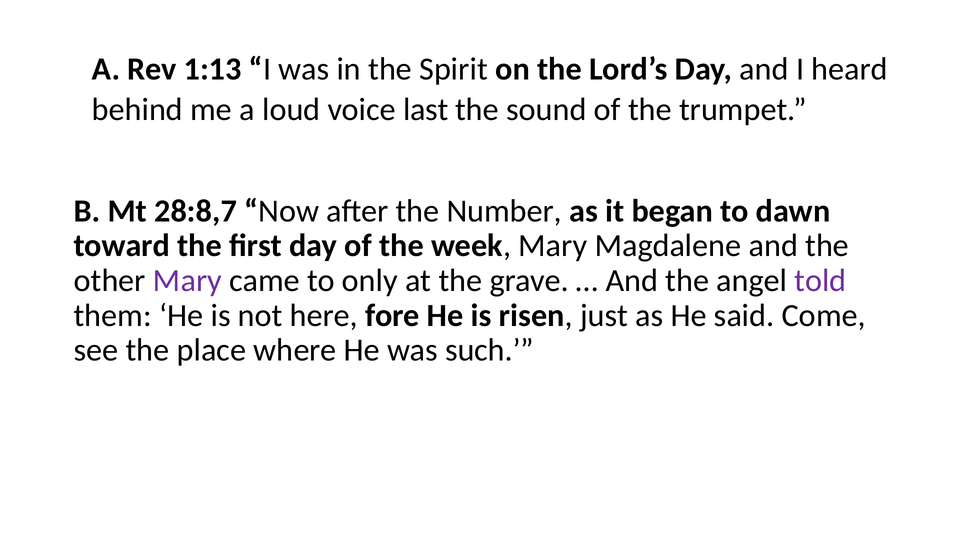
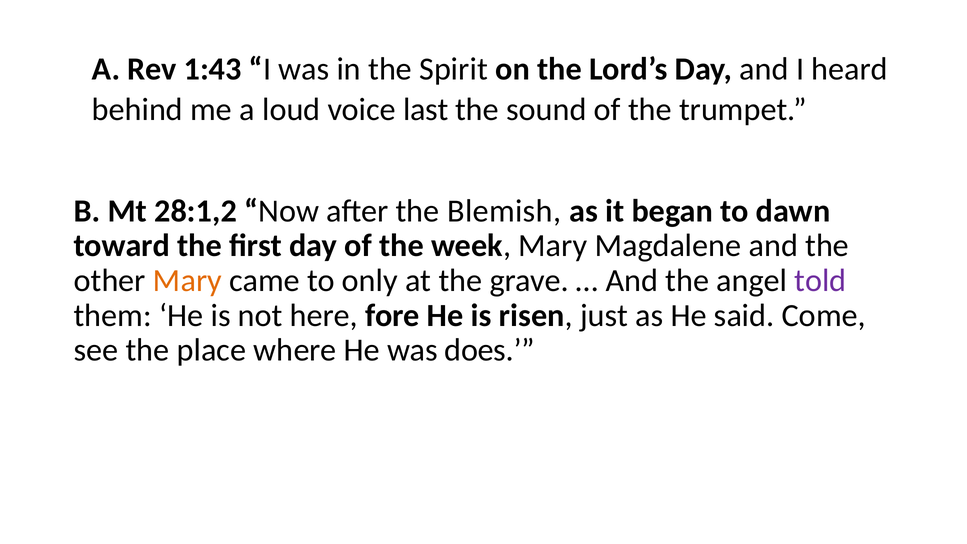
1:13: 1:13 -> 1:43 (213, 69)
28:8,7: 28:8,7 -> 28:1,2 (196, 211)
Number: Number -> Blemish (504, 211)
Mary colour: purple -> orange (187, 281)
such: such -> does (490, 350)
